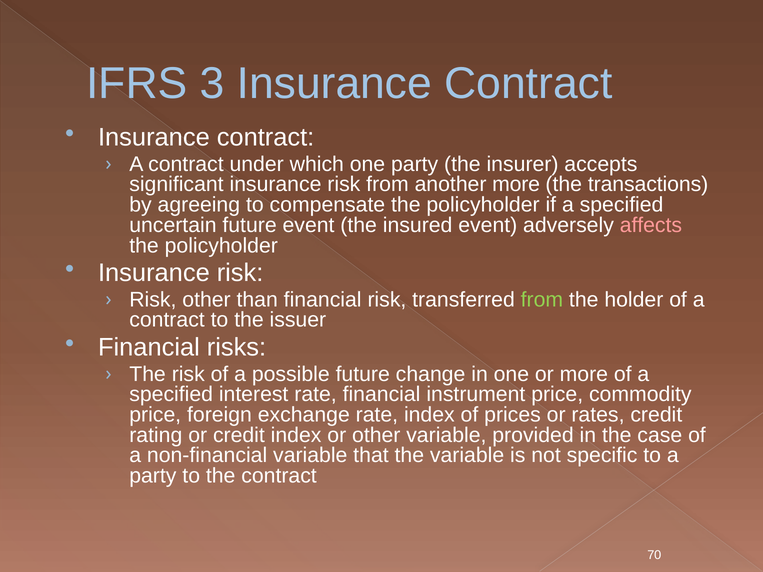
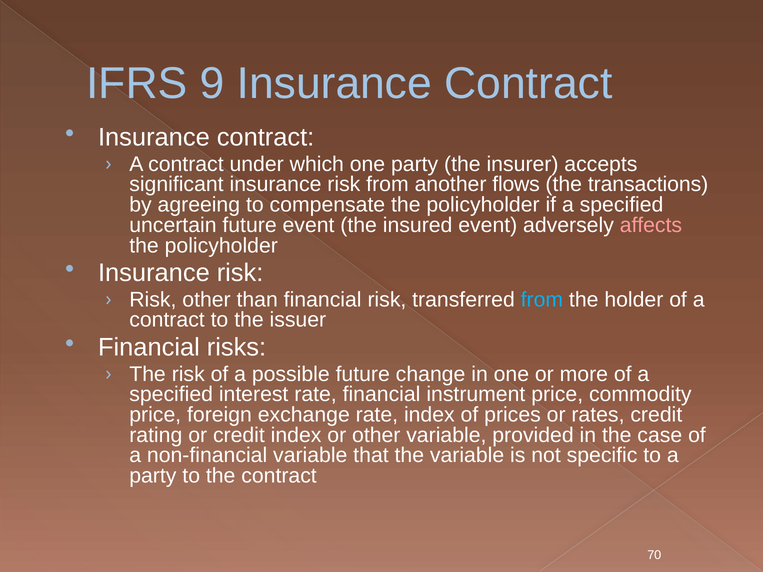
3: 3 -> 9 (212, 84)
another more: more -> flows (516, 185)
from colour: light green -> light blue (542, 300)
